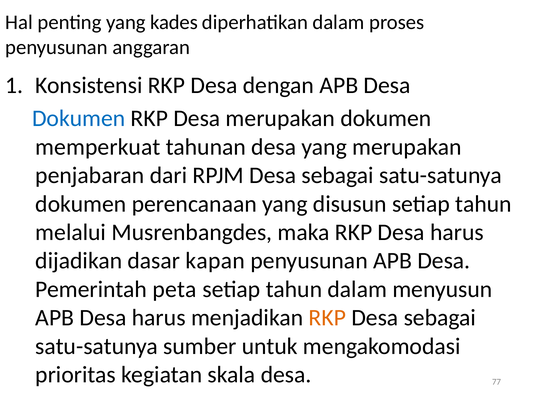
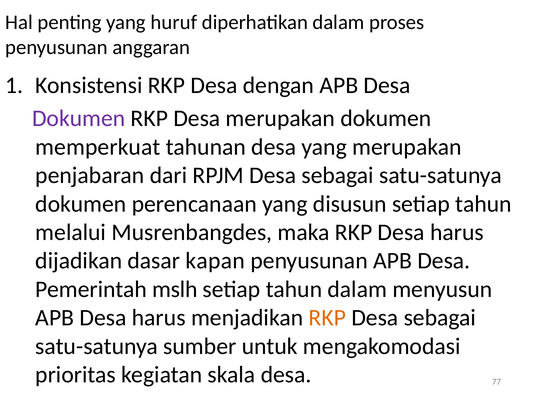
kades: kades -> huruf (174, 22)
Dokumen colour: blue -> purple (79, 118)
peta: peta -> mslh (175, 289)
